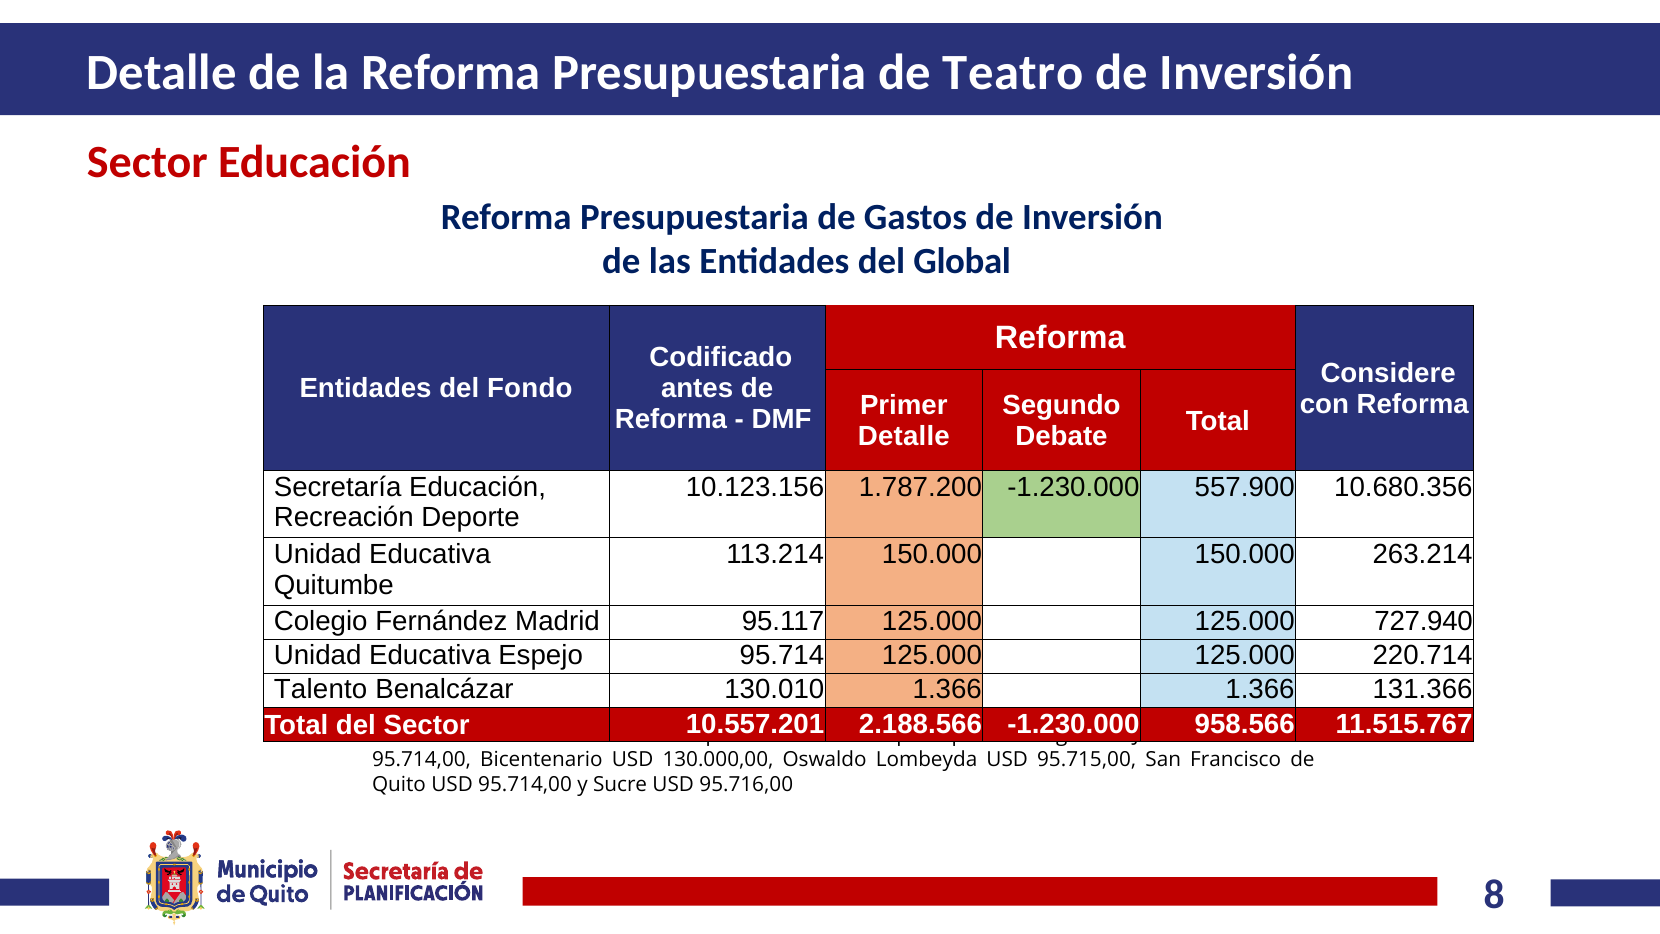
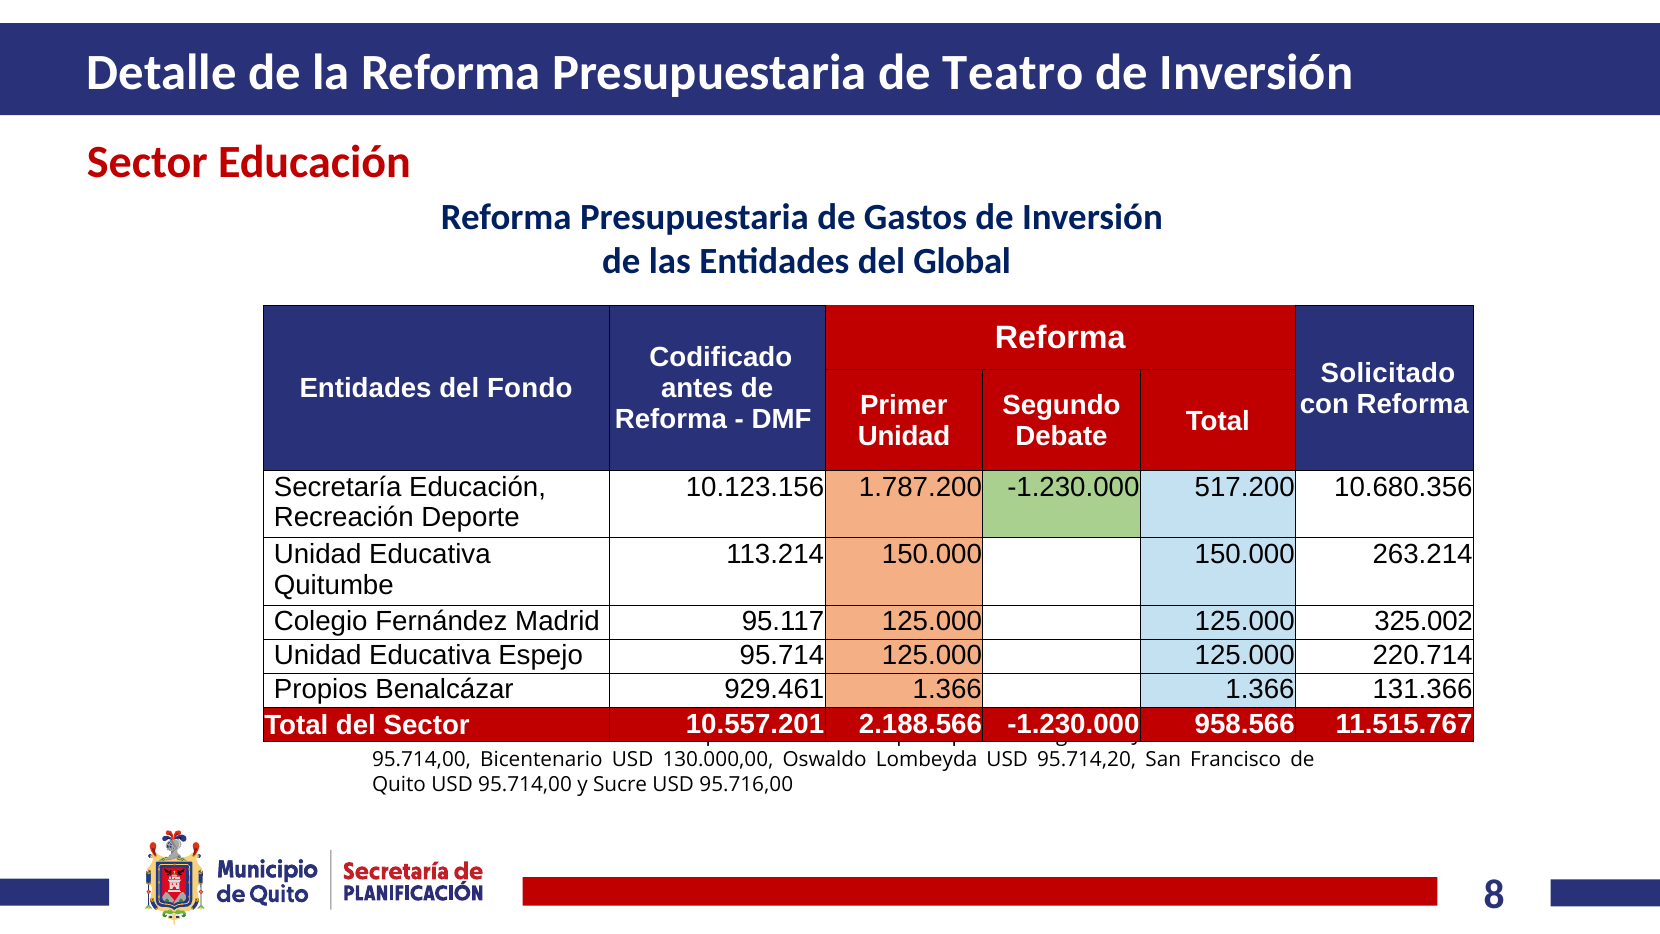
Considere: Considere -> Solicitado (1388, 373)
Detalle: Detalle -> Unidad (904, 436)
557.900: 557.900 -> 517.200 (1245, 487)
727.940: 727.940 -> 325.002 (1424, 621)
Talento: Talento -> Propios (321, 690)
130.010: 130.010 -> 929.461 (774, 690)
95.715,00: 95.715,00 -> 95.714,20 (1087, 759)
